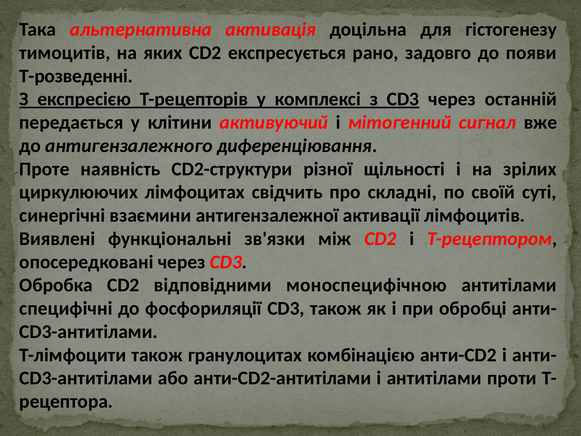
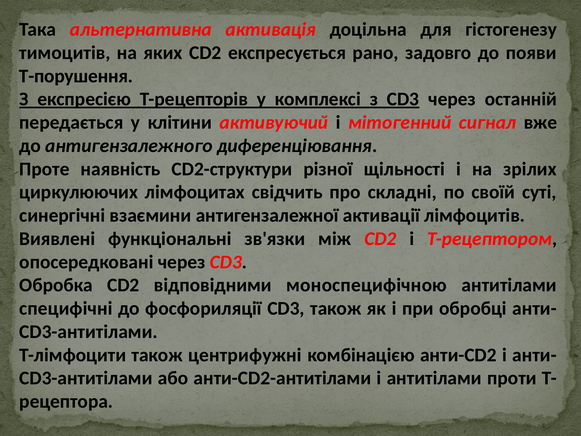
Т-розведенні: Т-розведенні -> Т-порушення (76, 76)
гранулоцитах: гранулоцитах -> центрифужні (245, 355)
